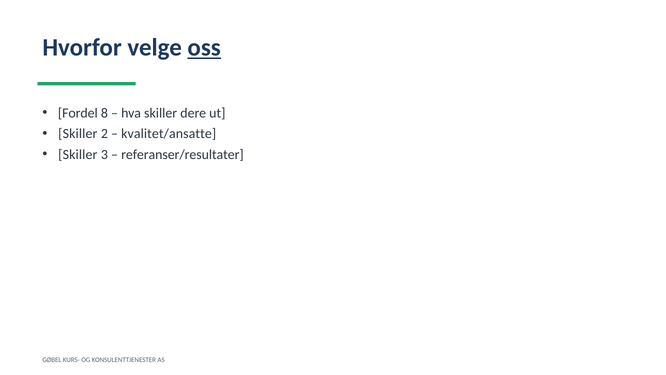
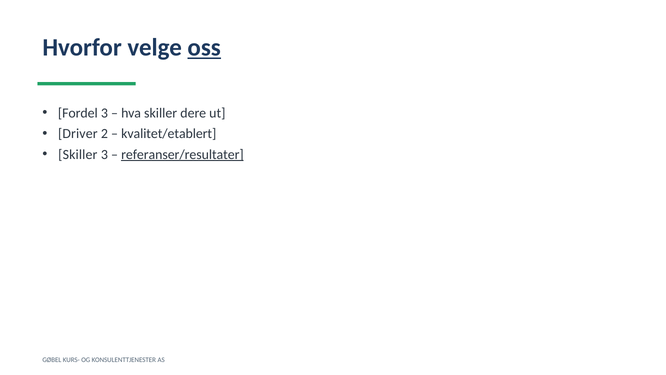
Fordel 8: 8 -> 3 (104, 113)
Skiller: Skiller -> Driver (78, 134)
kvalitet/ansatte: kvalitet/ansatte -> kvalitet/etablert (169, 134)
referanser/resultater underline: none -> present (182, 154)
